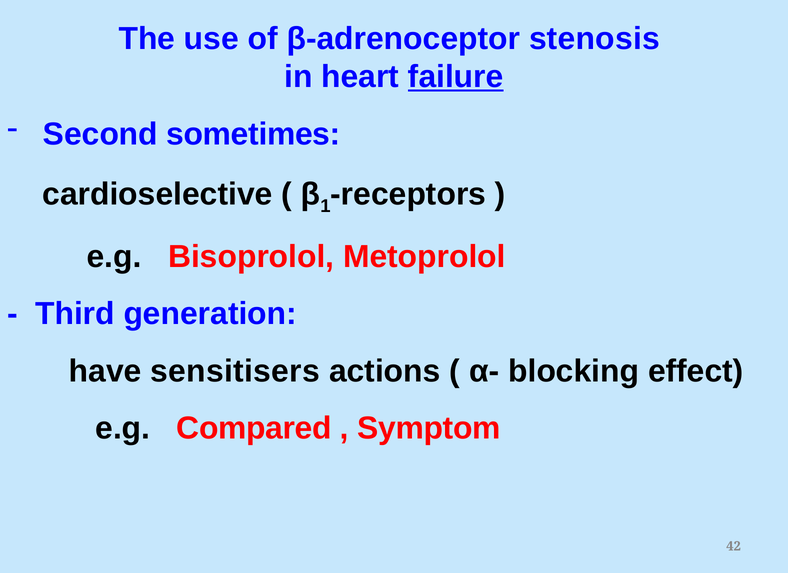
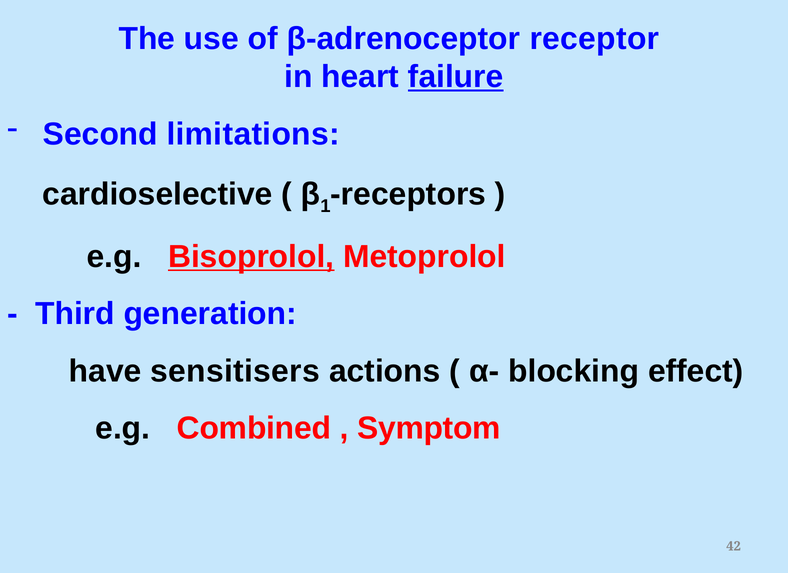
stenosis: stenosis -> receptor (594, 39)
sometimes: sometimes -> limitations (253, 134)
Bisoprolol underline: none -> present (251, 257)
Compared: Compared -> Combined (254, 429)
